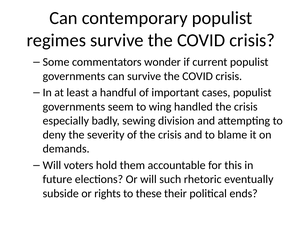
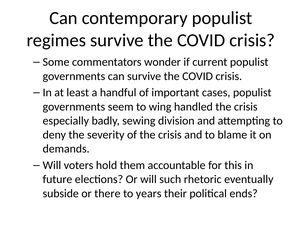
rights: rights -> there (107, 194)
these: these -> years (149, 194)
